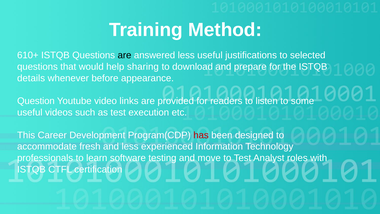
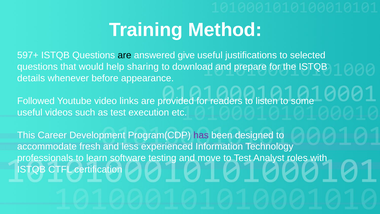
610+: 610+ -> 597+ (28, 55)
answered less: less -> give (186, 55)
Question: Question -> Followed (36, 101)
has colour: red -> purple (201, 135)
